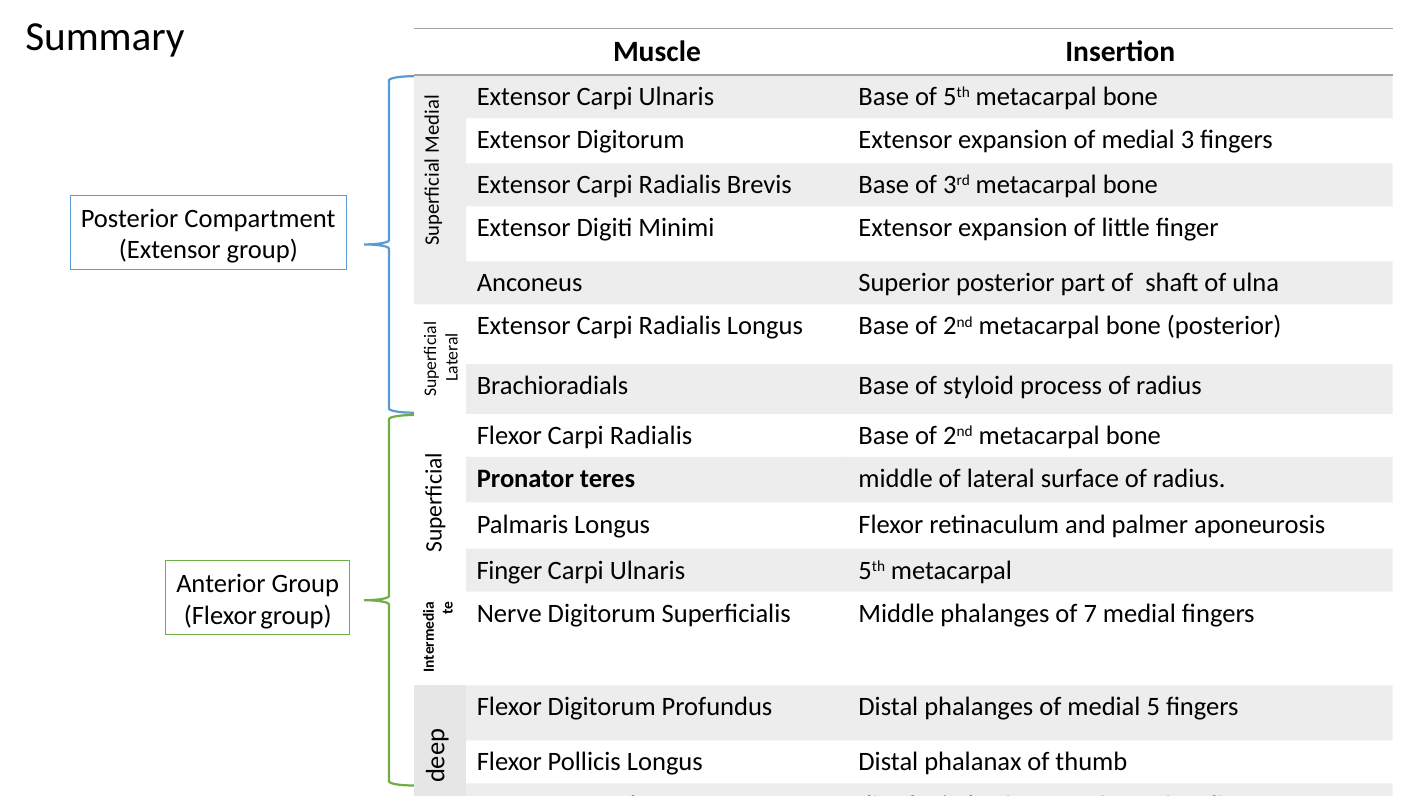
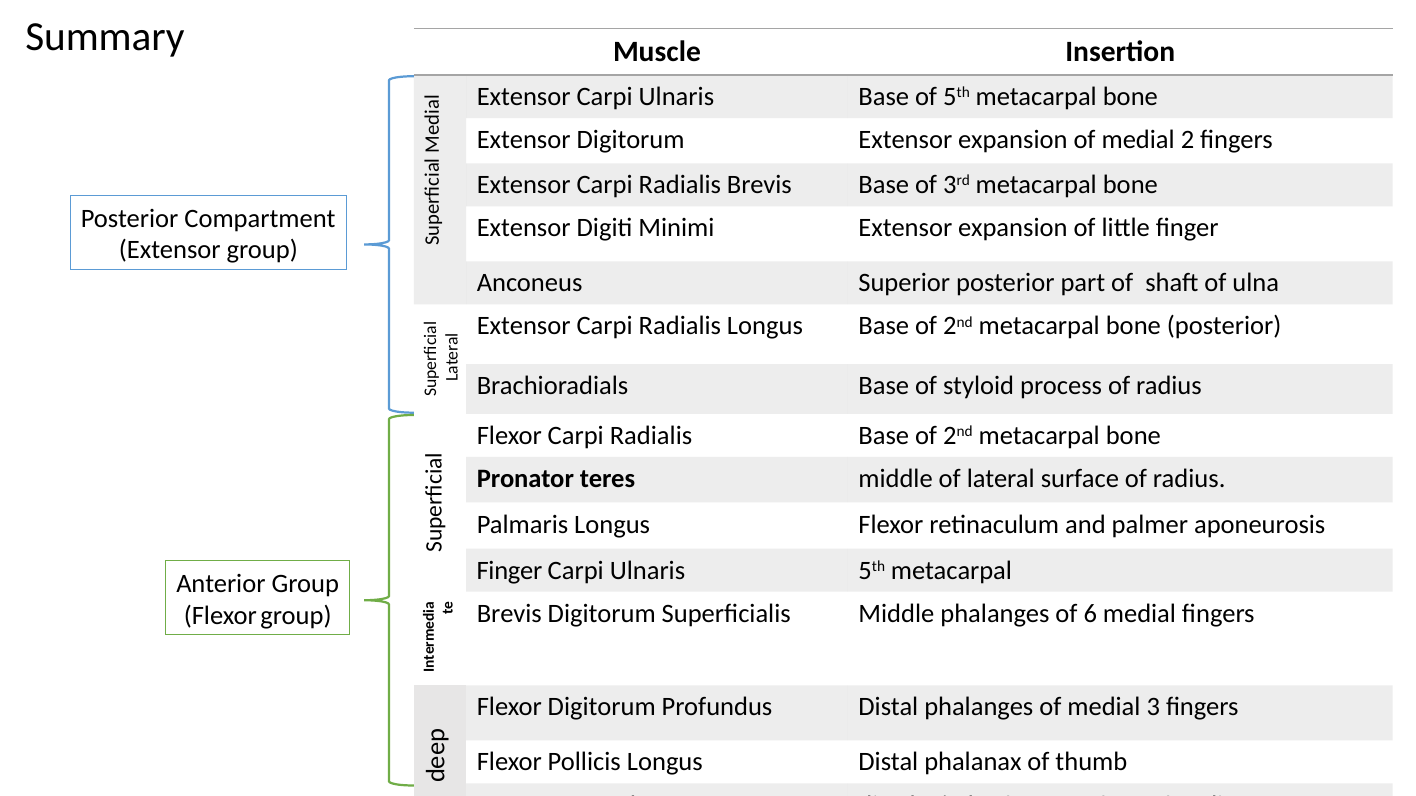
3: 3 -> 2 (1187, 140)
Nerve: Nerve -> Brevis (509, 614)
7: 7 -> 6 (1090, 614)
5: 5 -> 3 (1153, 708)
